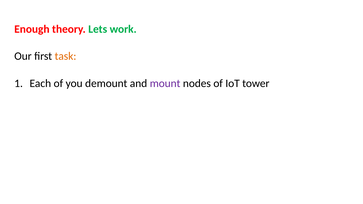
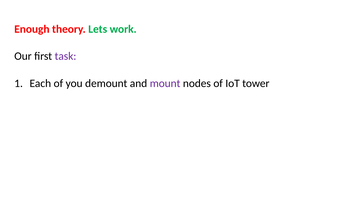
task colour: orange -> purple (66, 56)
